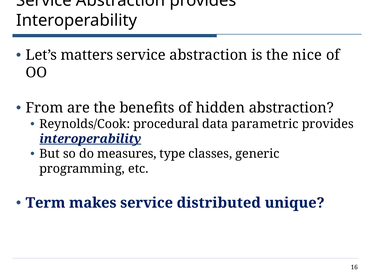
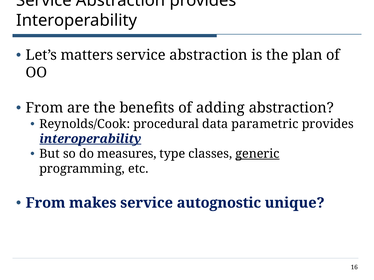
nice: nice -> plan (307, 55)
hidden: hidden -> adding (220, 108)
generic underline: none -> present (257, 154)
Term: Term -> From (46, 203)
distributed: distributed -> autognostic (219, 203)
